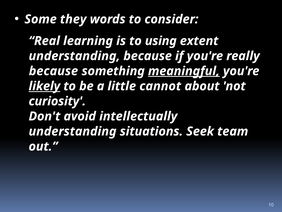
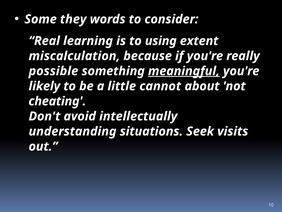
understanding: understanding -> miscalculation (74, 56)
because: because -> possible (53, 71)
likely underline: present -> none (44, 86)
curiosity: curiosity -> cheating (57, 101)
team: team -> visits (233, 131)
